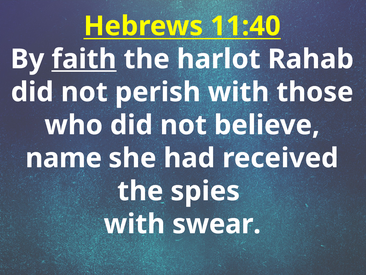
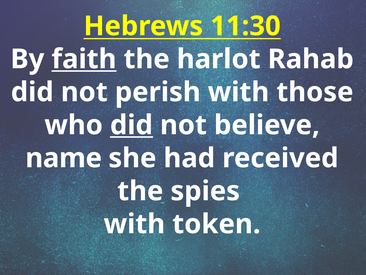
11:40: 11:40 -> 11:30 (245, 26)
did underline: none -> present (131, 125)
swear: swear -> token (216, 224)
